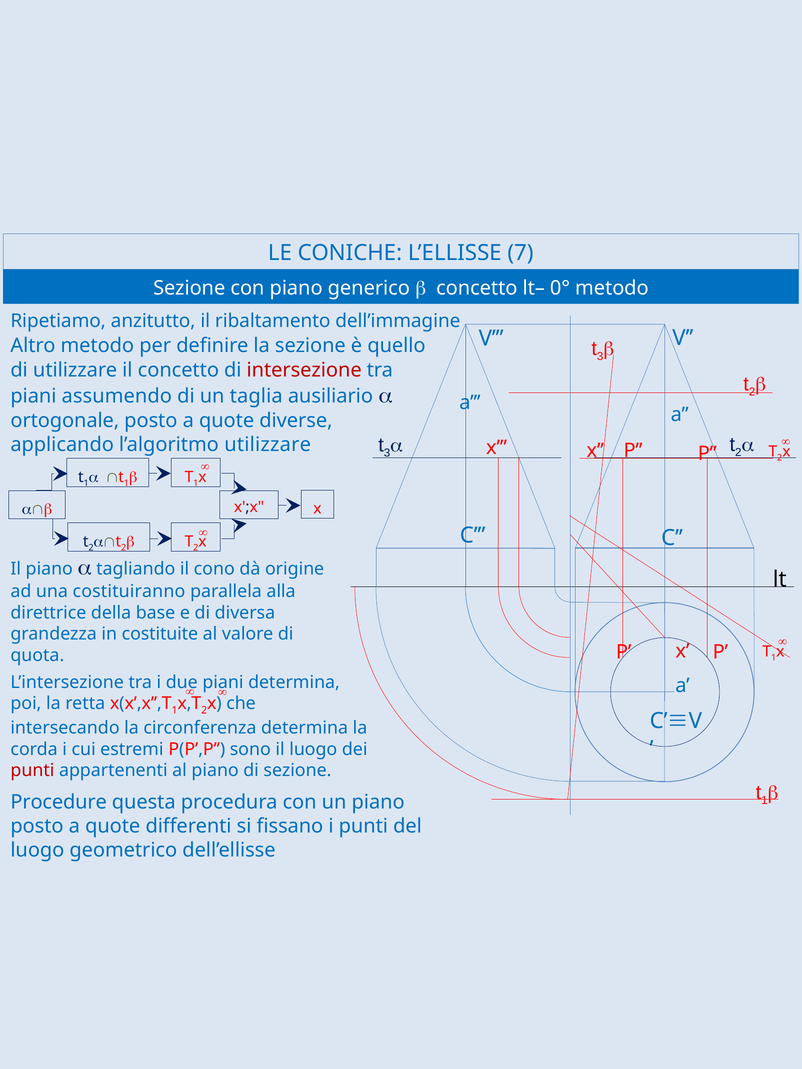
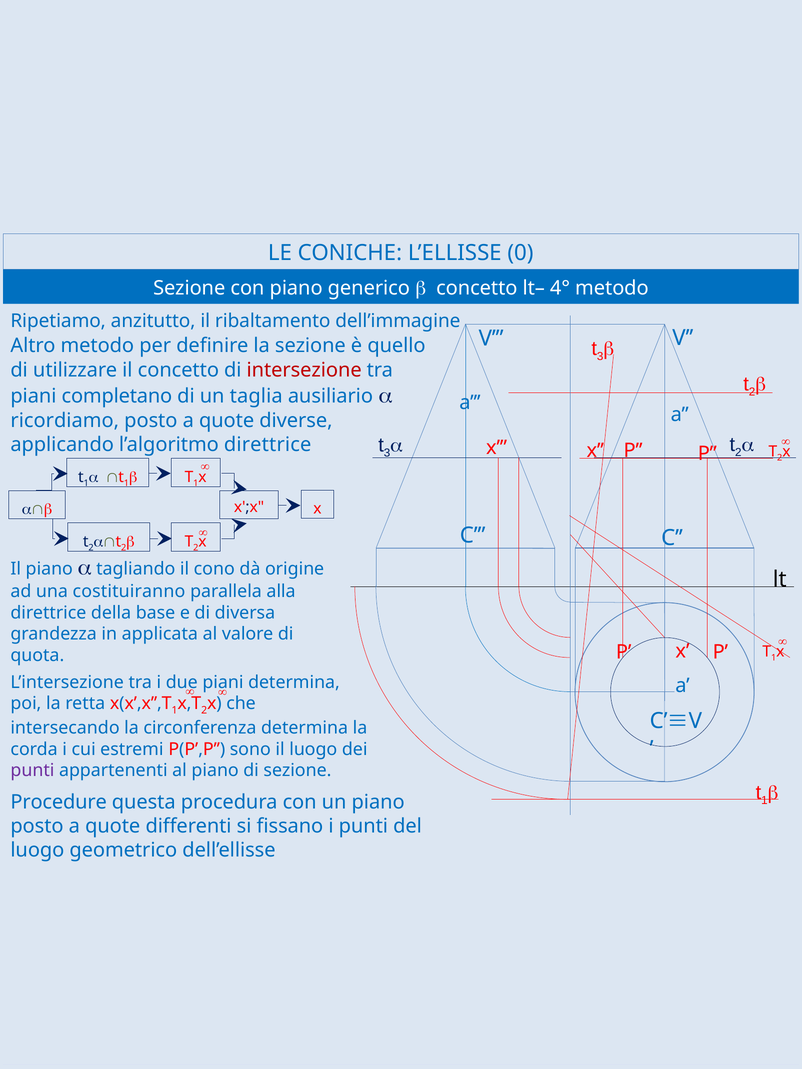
7: 7 -> 0 (520, 253)
0°: 0° -> 4° (560, 288)
assumendo: assumendo -> completano (117, 396)
ortogonale: ortogonale -> ricordiamo (65, 421)
l’algoritmo utilizzare: utilizzare -> direttrice (268, 445)
costituite: costituite -> applicata (160, 634)
punti colour: red -> purple (32, 771)
